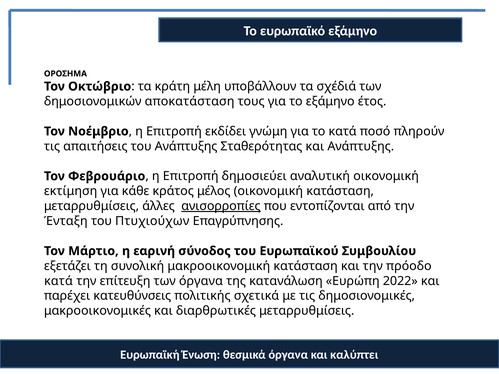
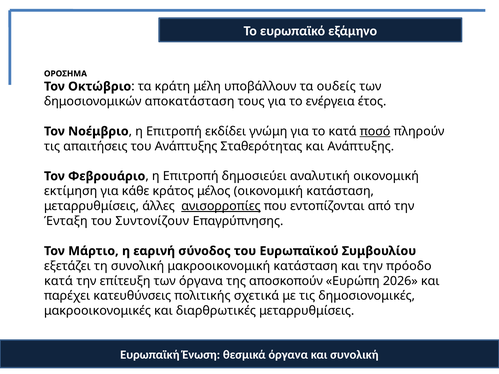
σχέδιά: σχέδιά -> ουδείς (336, 86)
το εξάμηνο: εξάμηνο -> ενέργεια (330, 101)
ποσό underline: none -> present (375, 131)
Πτυχιούχων: Πτυχιούχων -> Συντονίζουν (152, 221)
κατανάλωση: κατανάλωση -> αποσκοπούν (286, 281)
2022: 2022 -> 2026 (400, 281)
και καλύπτει: καλύπτει -> συνολική (354, 355)
